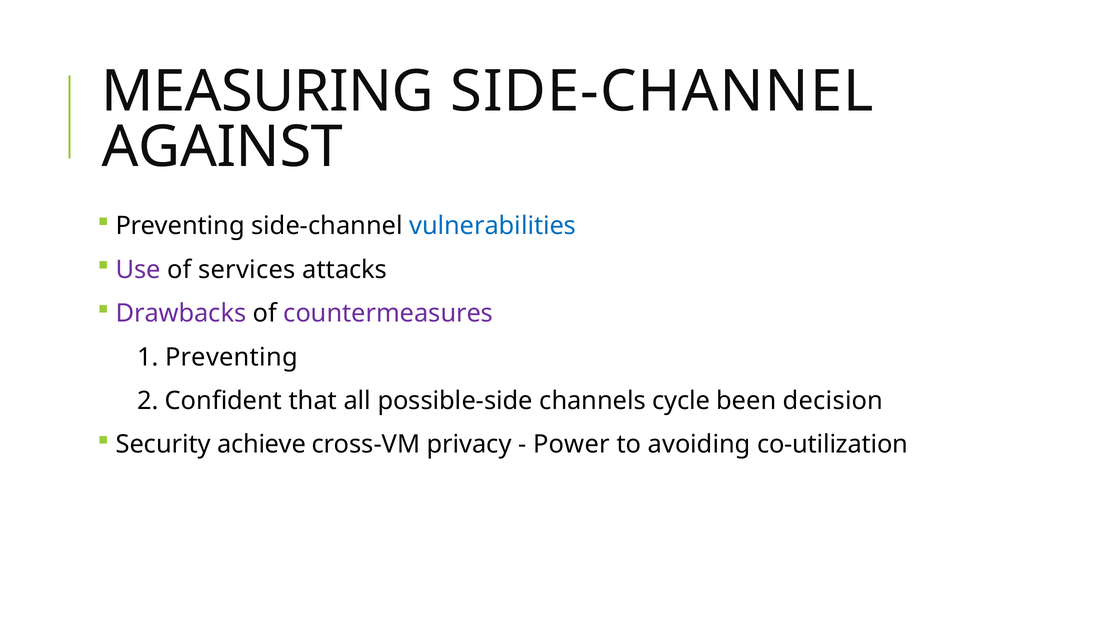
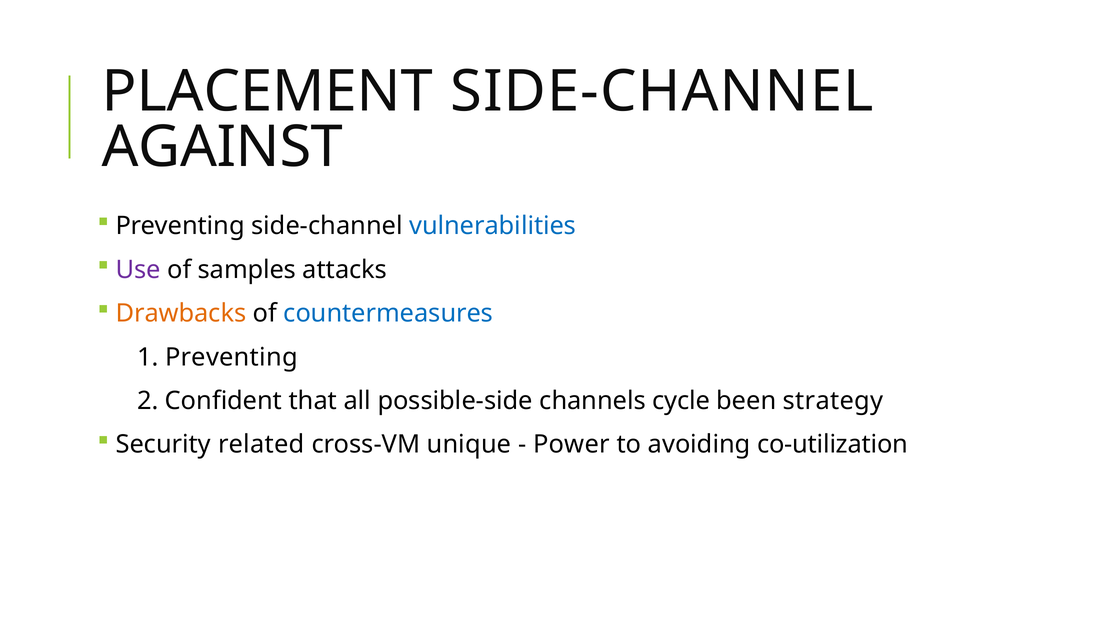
MEASURING: MEASURING -> PLACEMENT (267, 91)
services: services -> samples (247, 270)
Drawbacks colour: purple -> orange (181, 313)
countermeasures colour: purple -> blue (388, 313)
decision: decision -> strategy (833, 401)
achieve: achieve -> related (261, 445)
privacy: privacy -> unique (469, 445)
